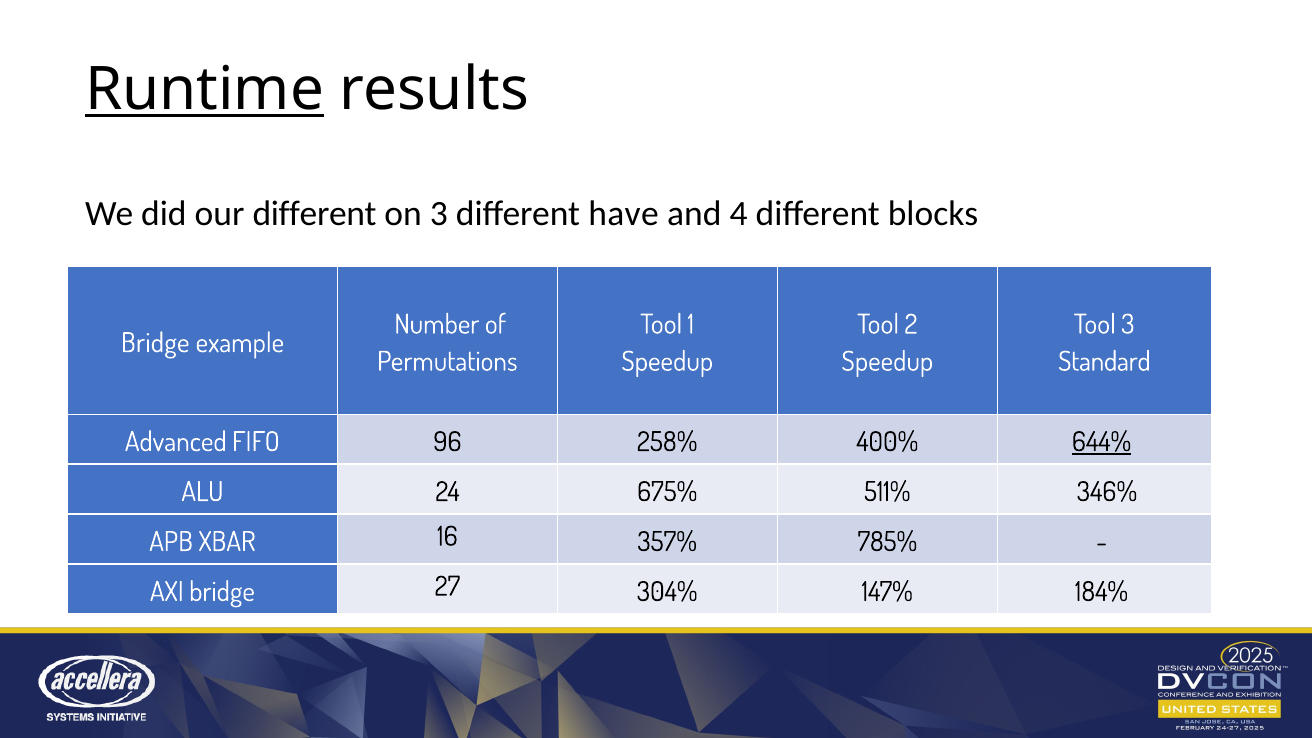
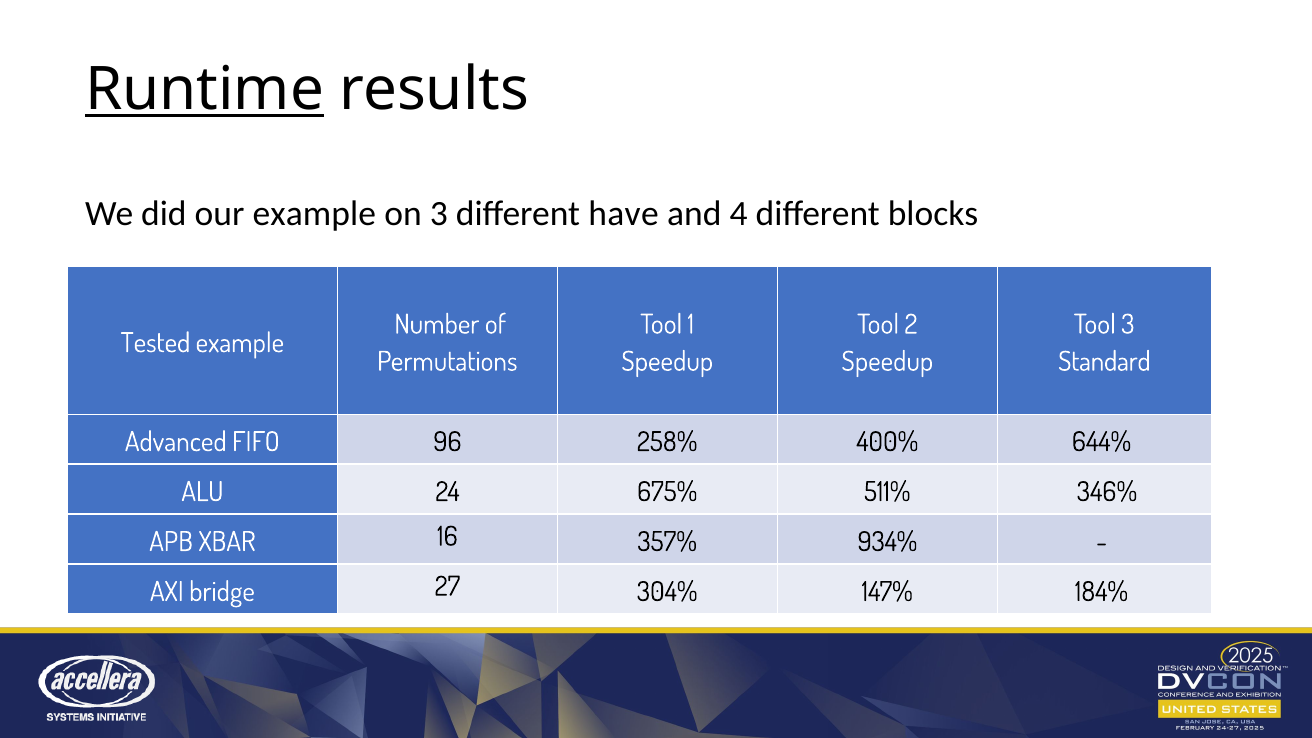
our different: different -> example (314, 214)
Bridge: Bridge -> Tested (155, 343)
644% underline: present -> none (1101, 442)
785%: 785% -> 934% (887, 542)
